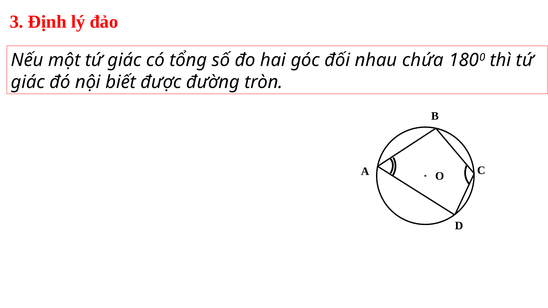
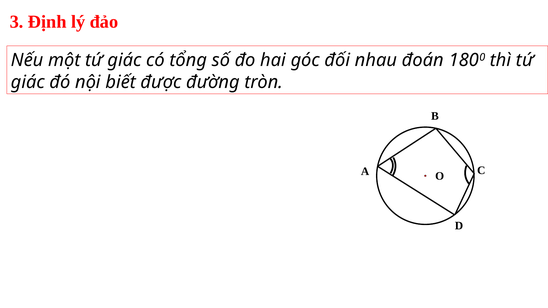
chứa: chứa -> đoán (423, 60)
